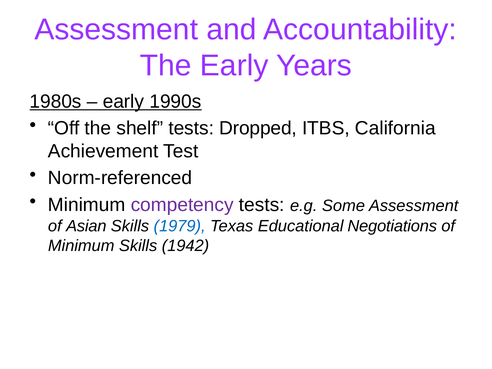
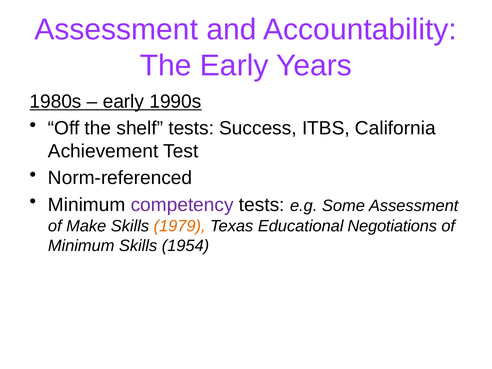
Dropped: Dropped -> Success (258, 128)
Asian: Asian -> Make (86, 226)
1979 colour: blue -> orange (180, 226)
1942: 1942 -> 1954 (185, 246)
